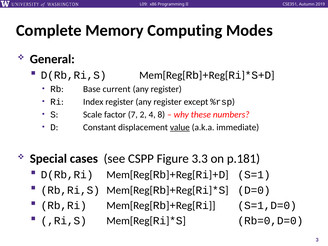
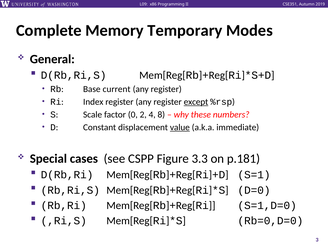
Computing: Computing -> Temporary (185, 30)
except underline: none -> present (196, 102)
7: 7 -> 0 (133, 115)
